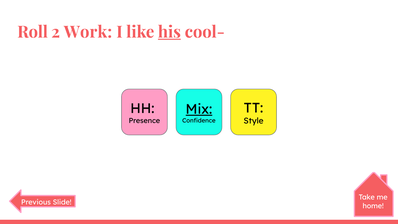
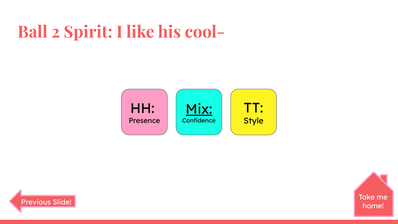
Roll: Roll -> Ball (33, 32)
Work: Work -> Spirit (88, 32)
his underline: present -> none (169, 32)
